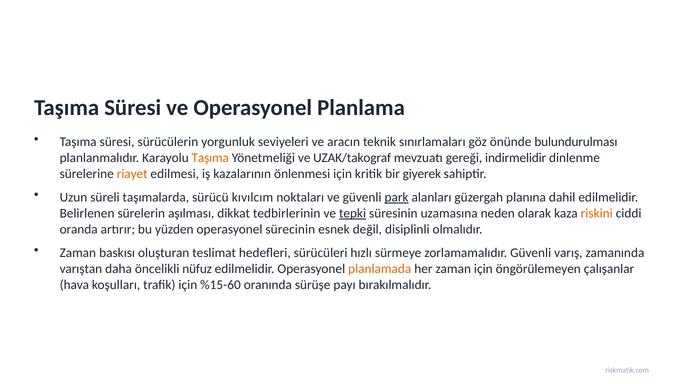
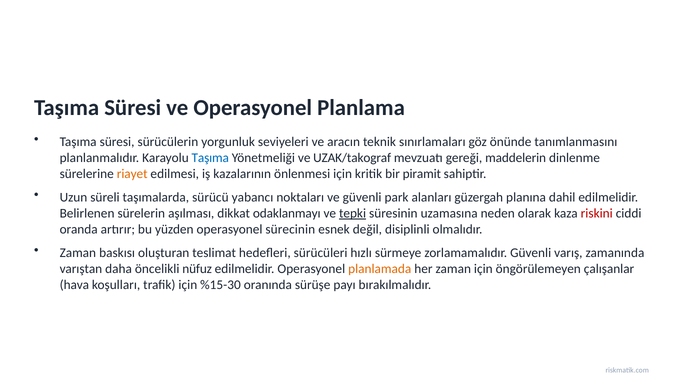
bulundurulması: bulundurulması -> tanımlanmasını (576, 142)
Taşıma colour: orange -> blue (210, 158)
indirmelidir: indirmelidir -> maddelerin (516, 158)
giyerek: giyerek -> piramit (422, 174)
kıvılcım: kıvılcım -> yabancı (252, 197)
park underline: present -> none (397, 197)
tedbirlerinin: tedbirlerinin -> odaklanmayı (287, 213)
riskini colour: orange -> red (597, 213)
%15-60: %15-60 -> %15-30 (220, 285)
